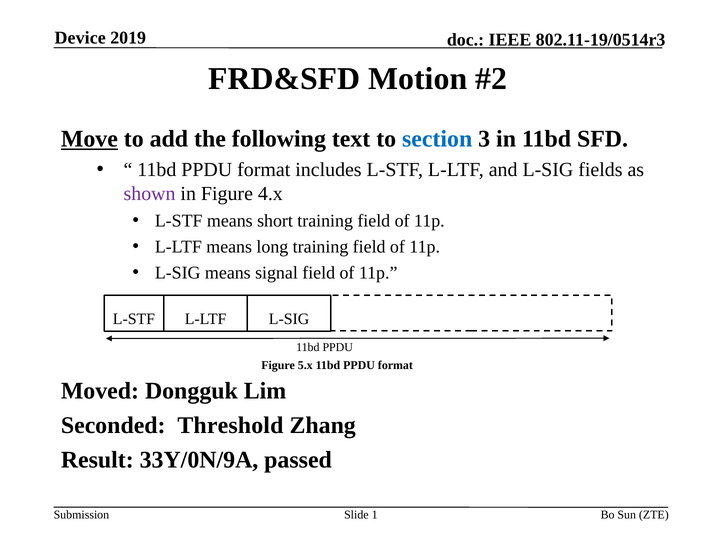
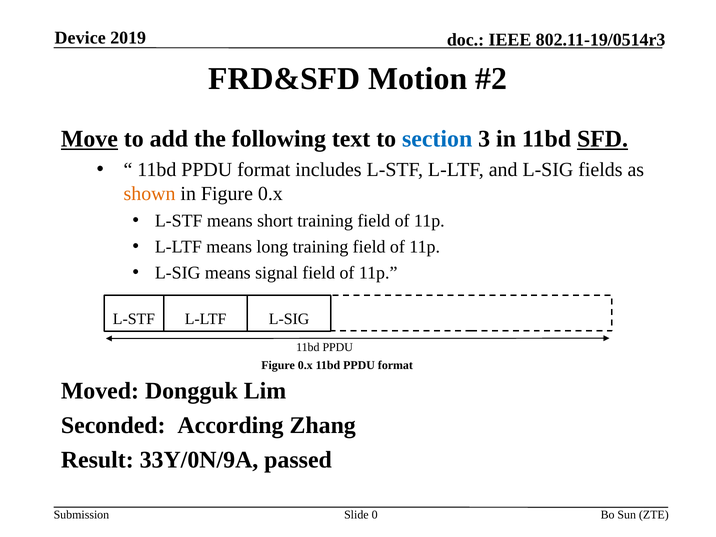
SFD underline: none -> present (603, 139)
shown colour: purple -> orange (150, 194)
in Figure 4.x: 4.x -> 0.x (270, 194)
5.x: 5.x -> 0.x (305, 365)
Threshold: Threshold -> According (230, 425)
1: 1 -> 0 (375, 515)
